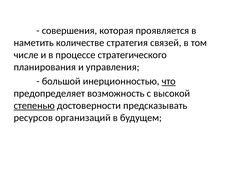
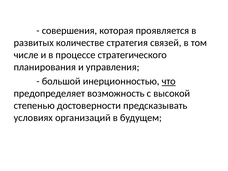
наметить: наметить -> развитых (34, 43)
степенью underline: present -> none (34, 106)
ресурсов: ресурсов -> условиях (33, 118)
